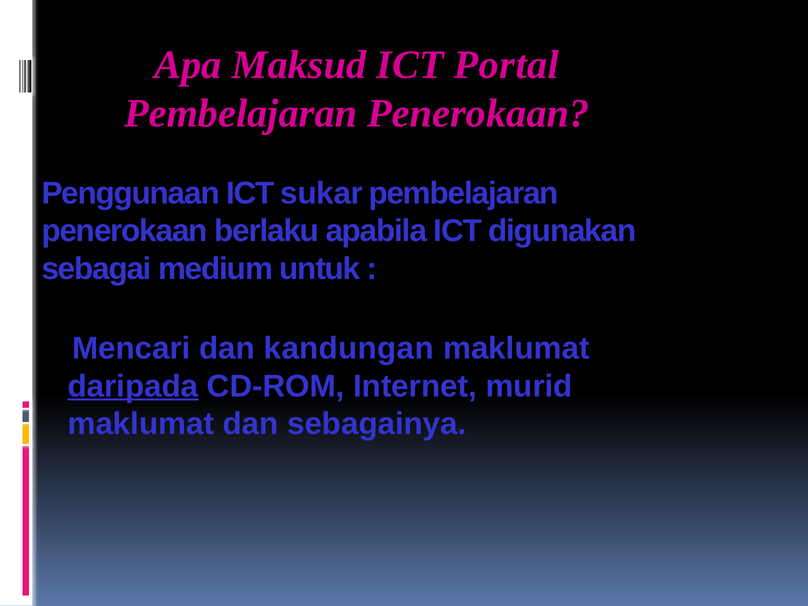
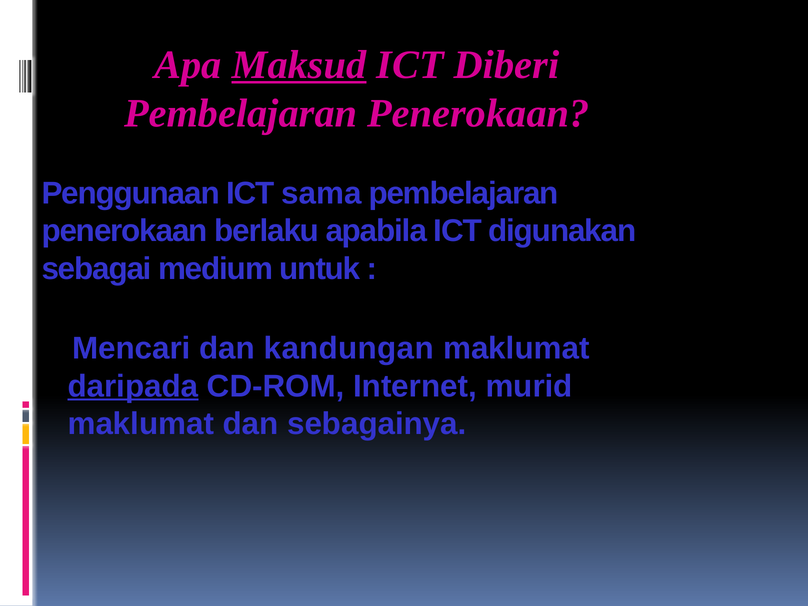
Maksud underline: none -> present (299, 65)
Portal: Portal -> Diberi (507, 65)
sukar: sukar -> sama (322, 193)
